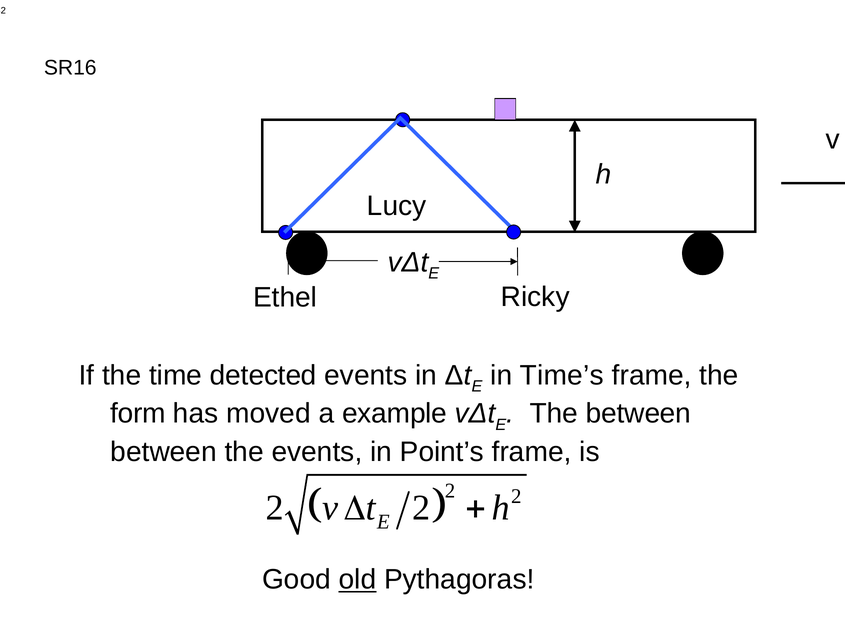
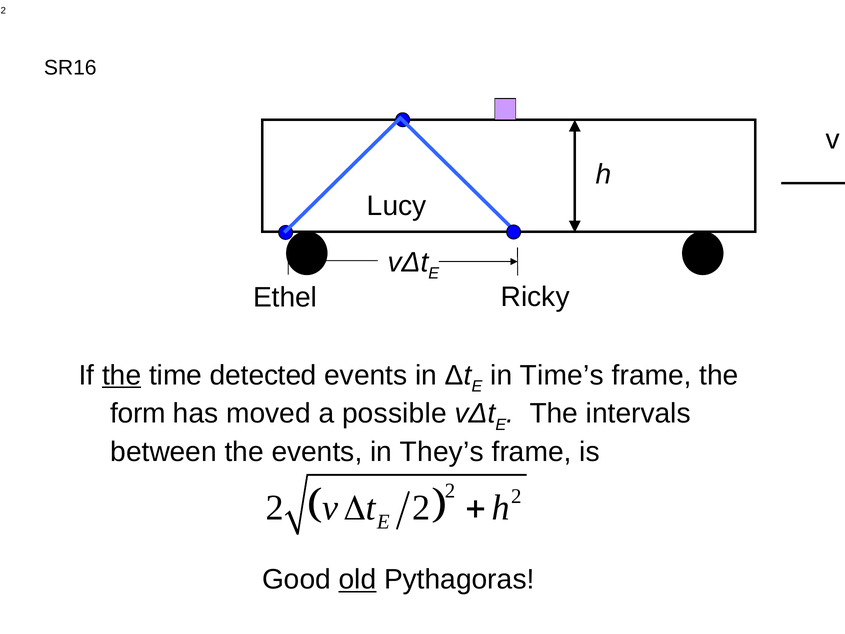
the underline: none -> present (122, 375)
example: example -> possible (394, 414)
The between: between -> intervals (638, 414)
Point’s: Point’s -> They’s (442, 452)
